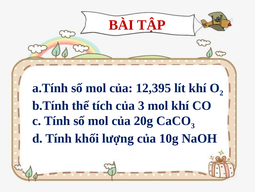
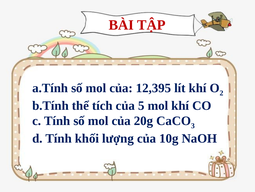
của 3: 3 -> 5 (141, 105)
